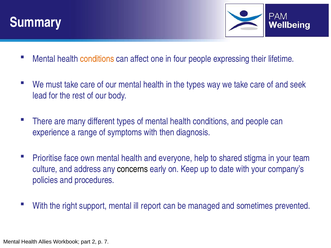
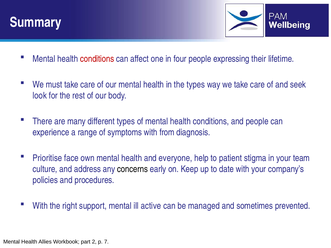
conditions colour: orange -> red (97, 59)
lead: lead -> look (40, 96)
then: then -> from (167, 133)
shared: shared -> patient (231, 158)
report: report -> active (151, 206)
